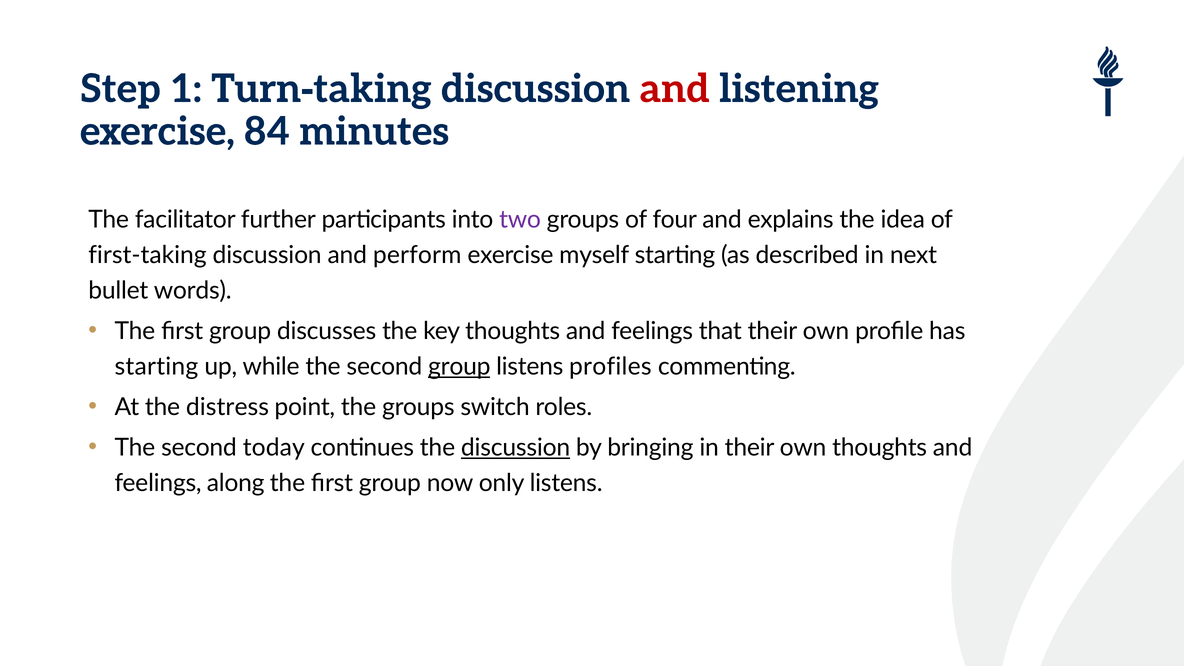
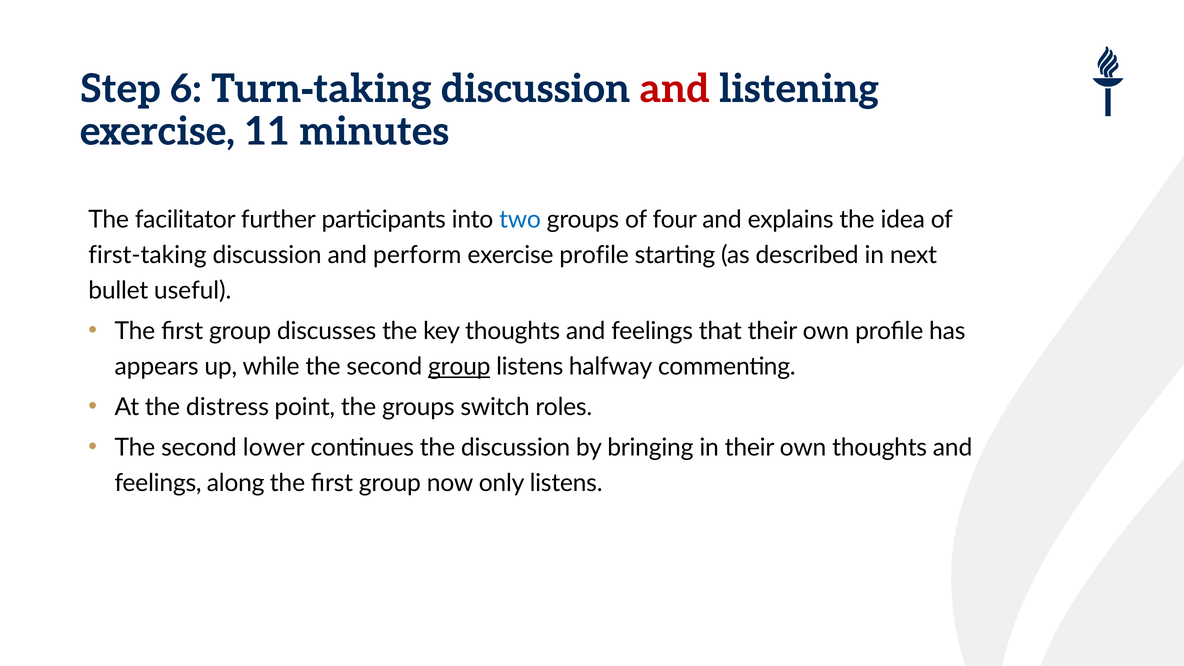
1: 1 -> 6 (186, 89)
84: 84 -> 11 (267, 132)
two colour: purple -> blue (520, 220)
exercise myself: myself -> profile (594, 255)
words: words -> useful (193, 291)
starting: starting -> appears (157, 367)
profiles: profiles -> halfway (611, 367)
today: today -> lower (274, 448)
discussion underline: present -> none (516, 448)
